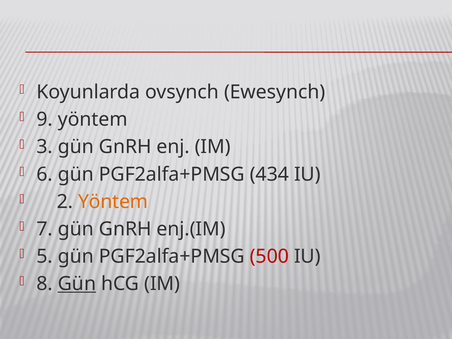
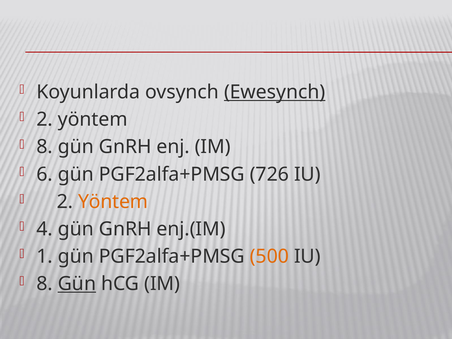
Ewesynch underline: none -> present (275, 92)
9: 9 -> 2 (45, 119)
3: 3 -> 8 (45, 147)
434: 434 -> 726 (269, 174)
7: 7 -> 4 (45, 229)
5: 5 -> 1 (45, 256)
500 colour: red -> orange (269, 256)
